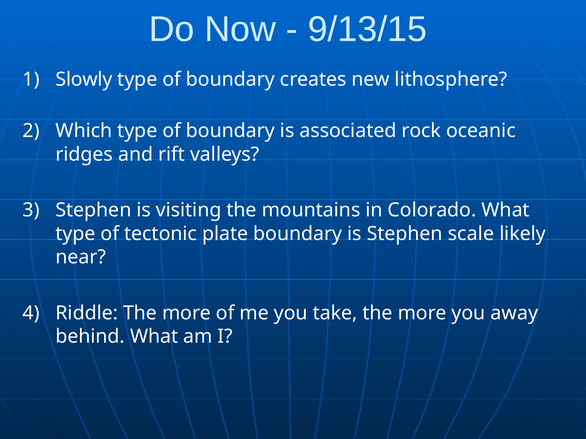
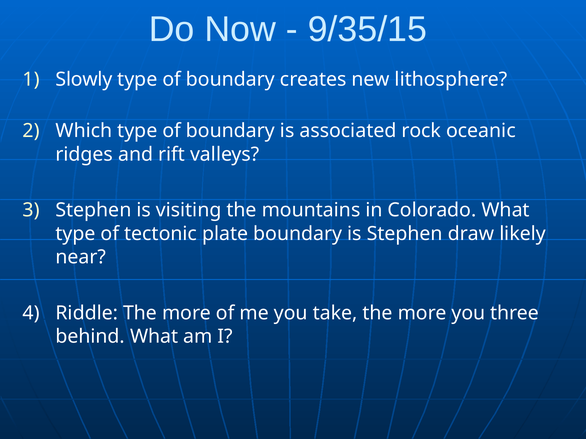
9/13/15: 9/13/15 -> 9/35/15 (367, 29)
scale: scale -> draw (471, 234)
away: away -> three (515, 313)
